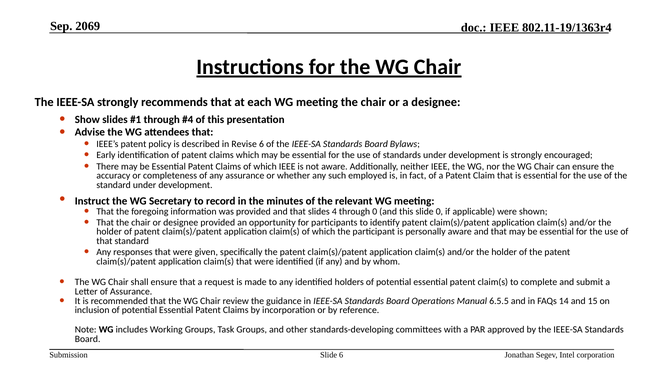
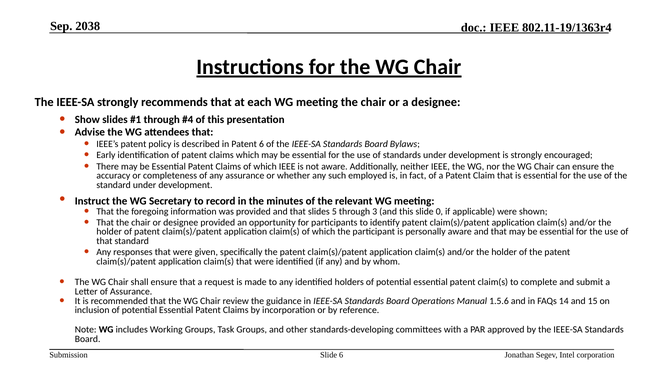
2069: 2069 -> 2038 (88, 26)
in Revise: Revise -> Patent (244, 144)
4: 4 -> 5 (334, 212)
through 0: 0 -> 3 (375, 212)
6.5.5: 6.5.5 -> 1.5.6 (499, 301)
